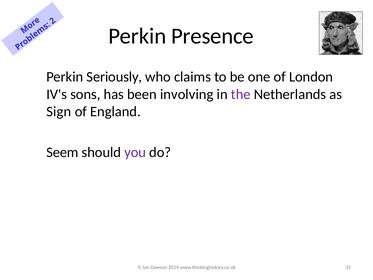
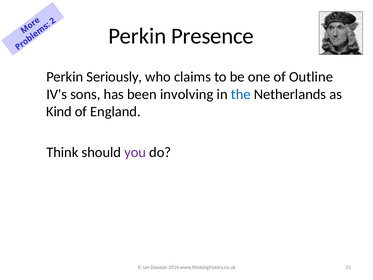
London: London -> Outline (311, 77)
the colour: purple -> blue (241, 94)
Sign: Sign -> Kind (59, 112)
Seem: Seem -> Think (62, 152)
